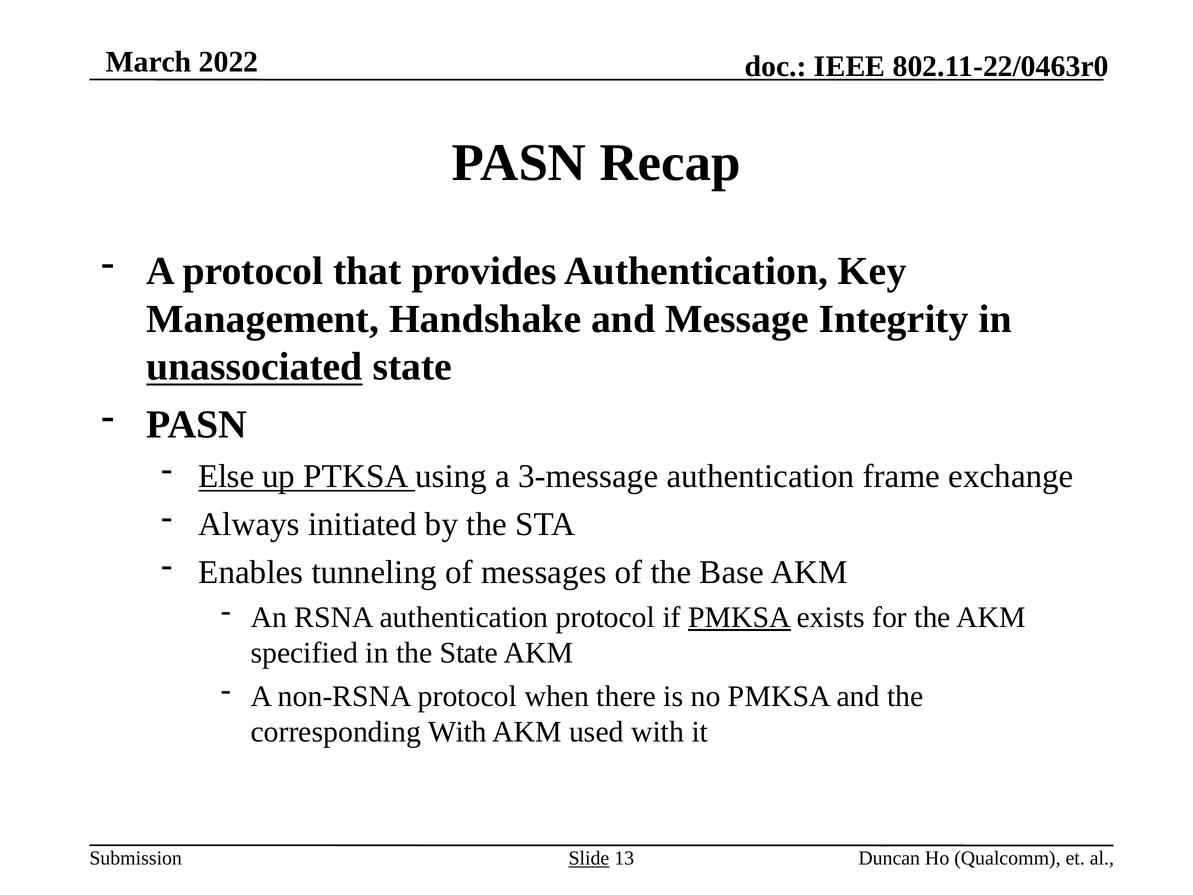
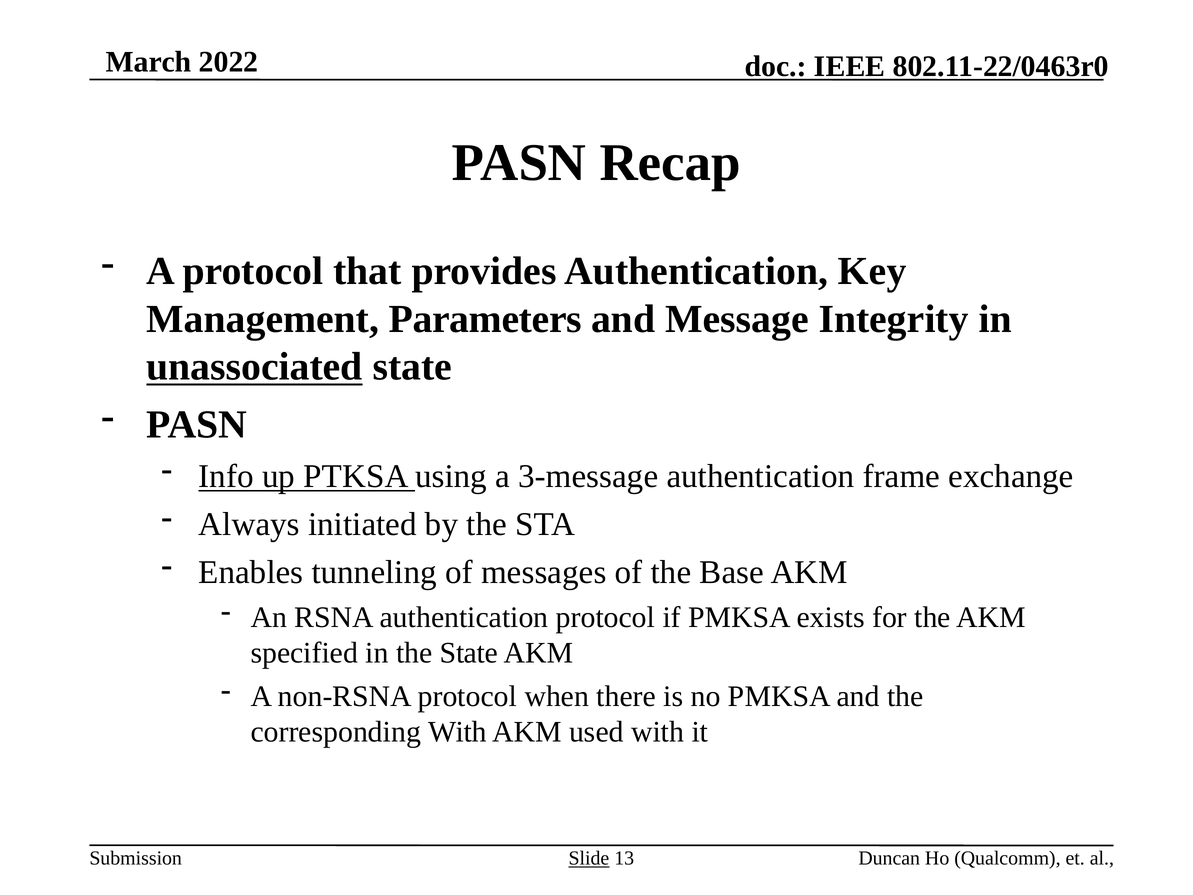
Handshake: Handshake -> Parameters (485, 319)
Else: Else -> Info (226, 476)
PMKSA underline: present -> none (740, 617)
